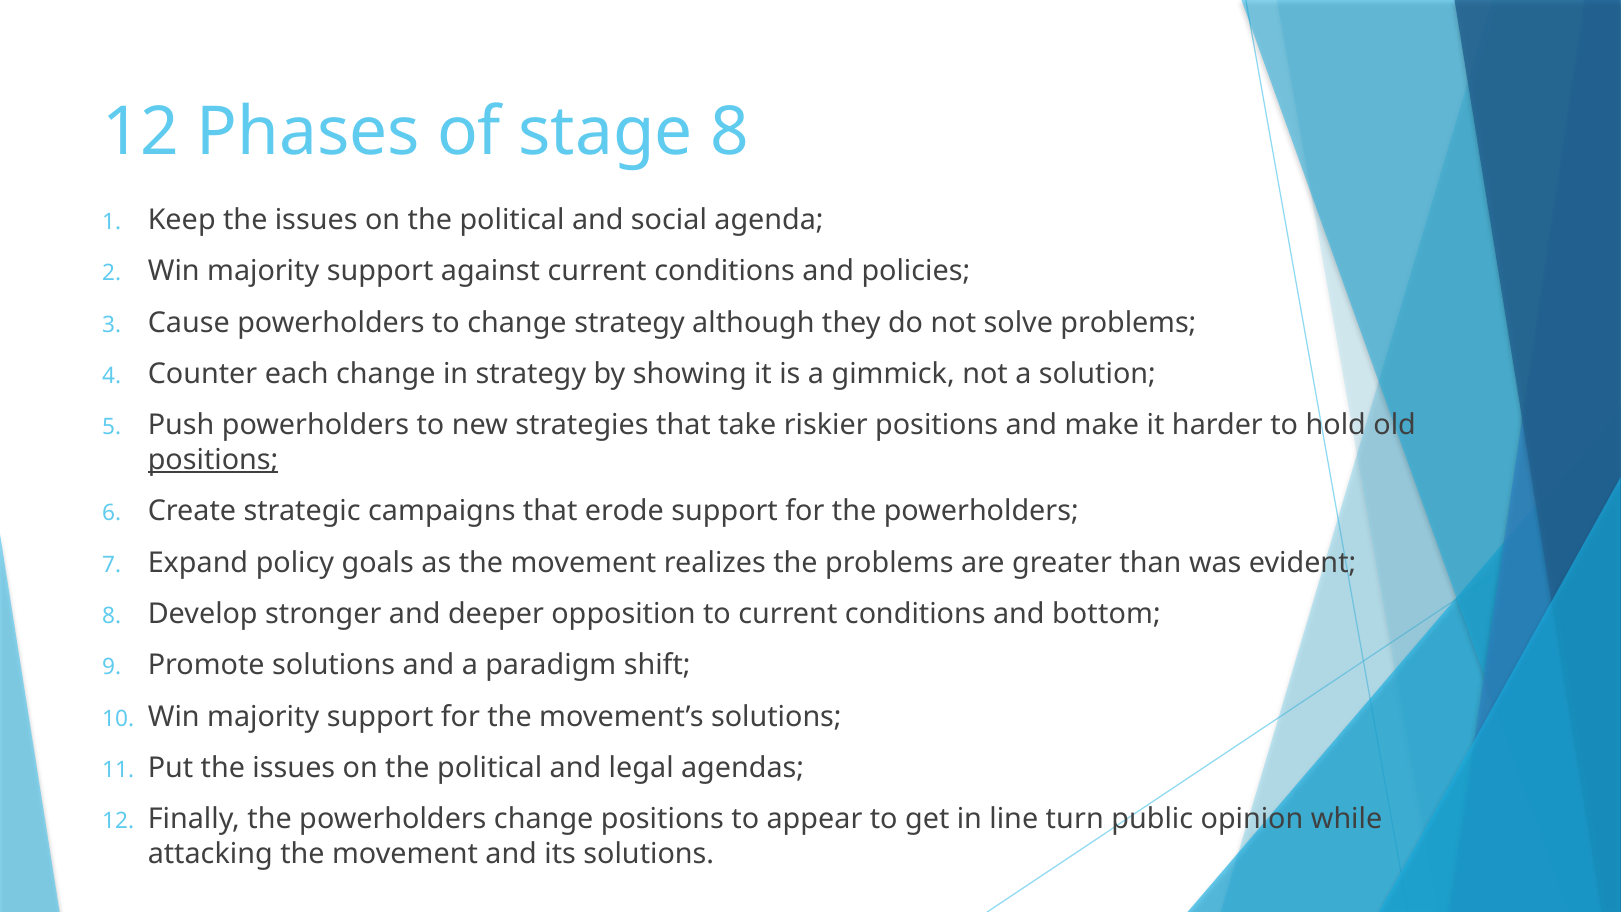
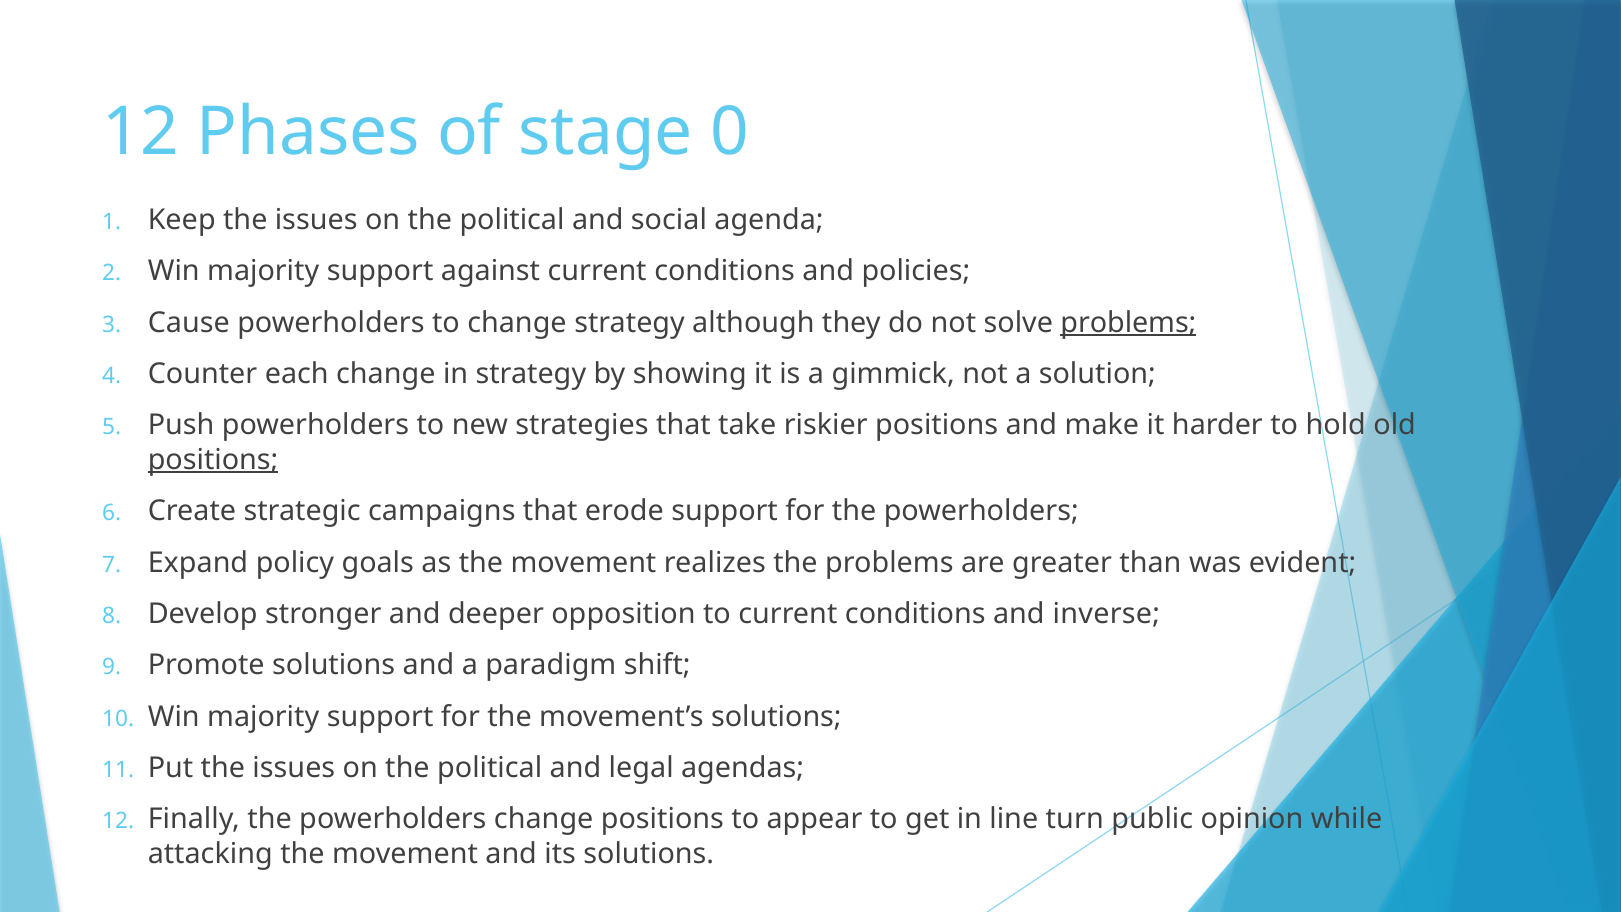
stage 8: 8 -> 0 (729, 132)
problems underline: none -> present (1128, 323)
bottom: bottom -> inverse (1106, 614)
